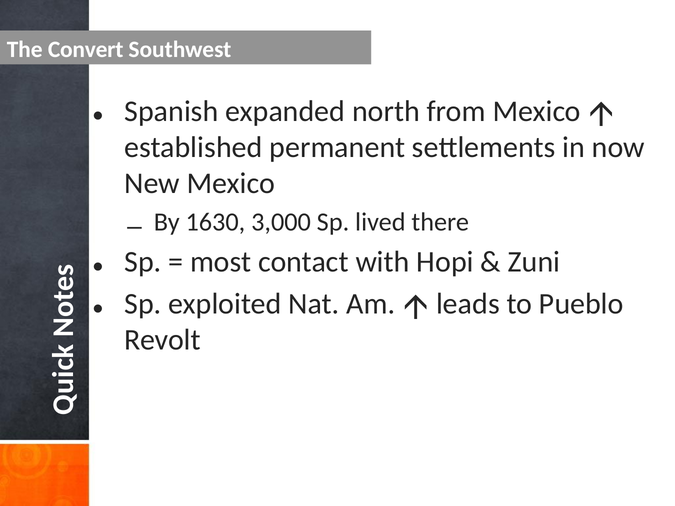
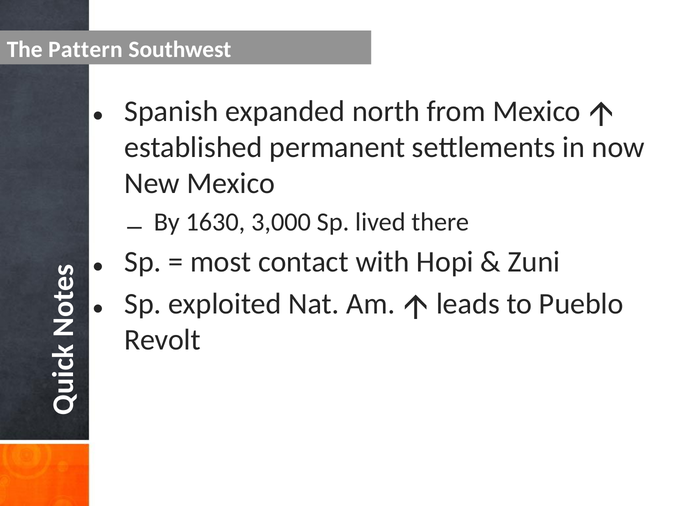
Convert: Convert -> Pattern (85, 50)
